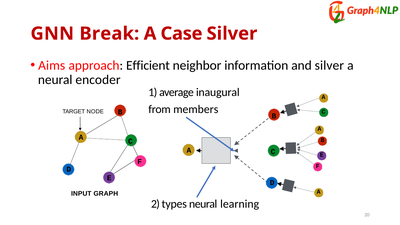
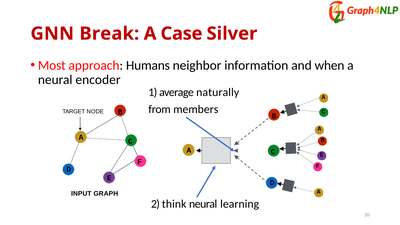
Aims: Aims -> Most (52, 65)
Efficient: Efficient -> Humans (148, 65)
and silver: silver -> when (329, 65)
inaugural: inaugural -> naturally (218, 92)
types: types -> think (174, 204)
